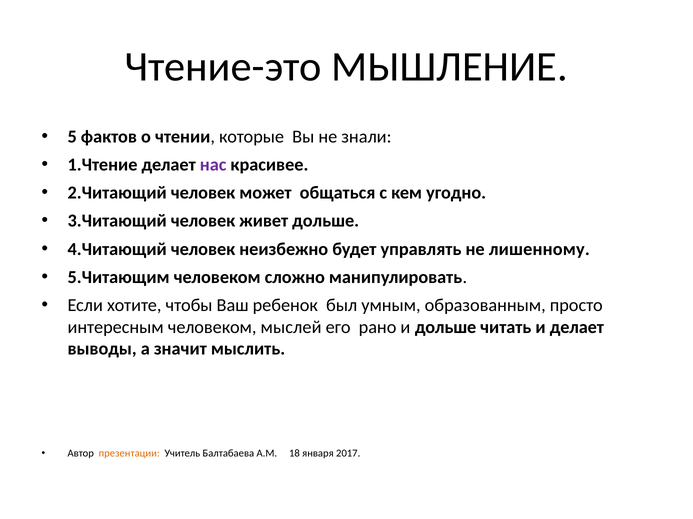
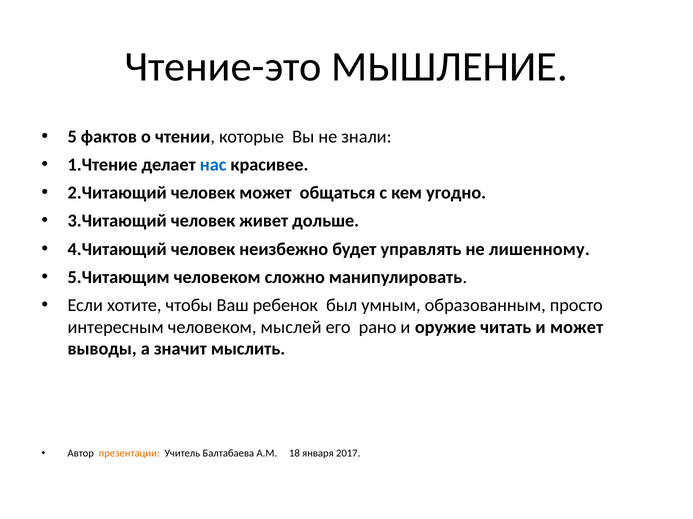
нас colour: purple -> blue (213, 165)
и дольше: дольше -> оружие (445, 328)
и делает: делает -> может (577, 328)
